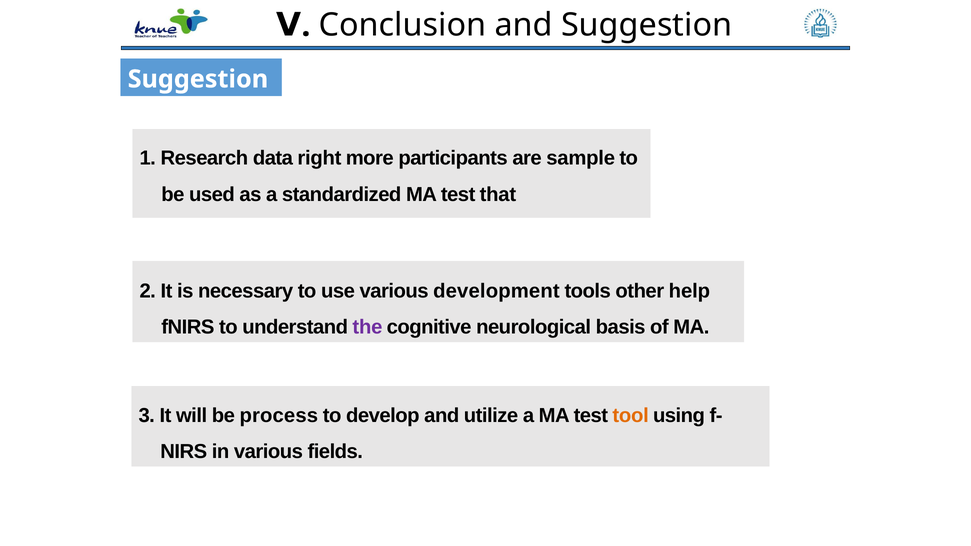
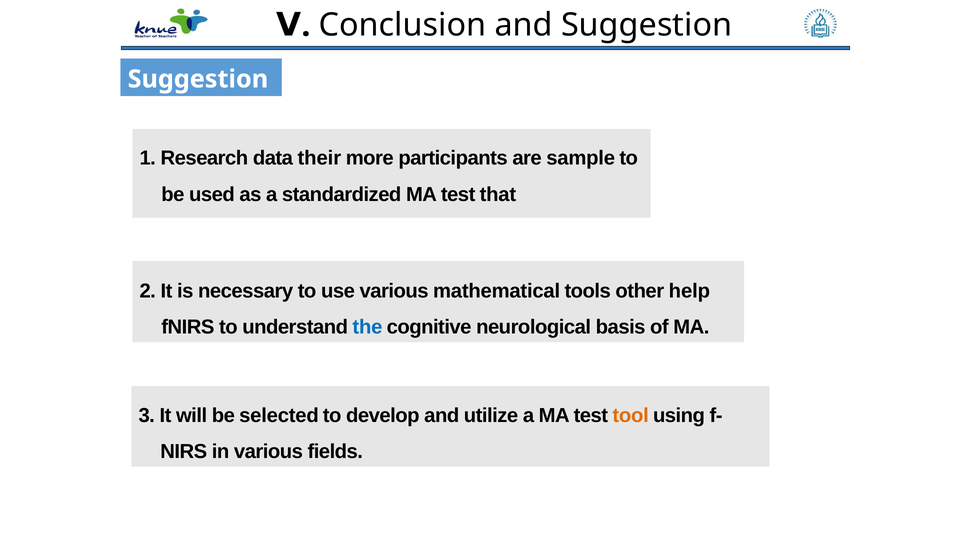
right: right -> their (319, 158)
development: development -> mathematical (497, 291)
the colour: purple -> blue (367, 327)
process: process -> selected (279, 416)
